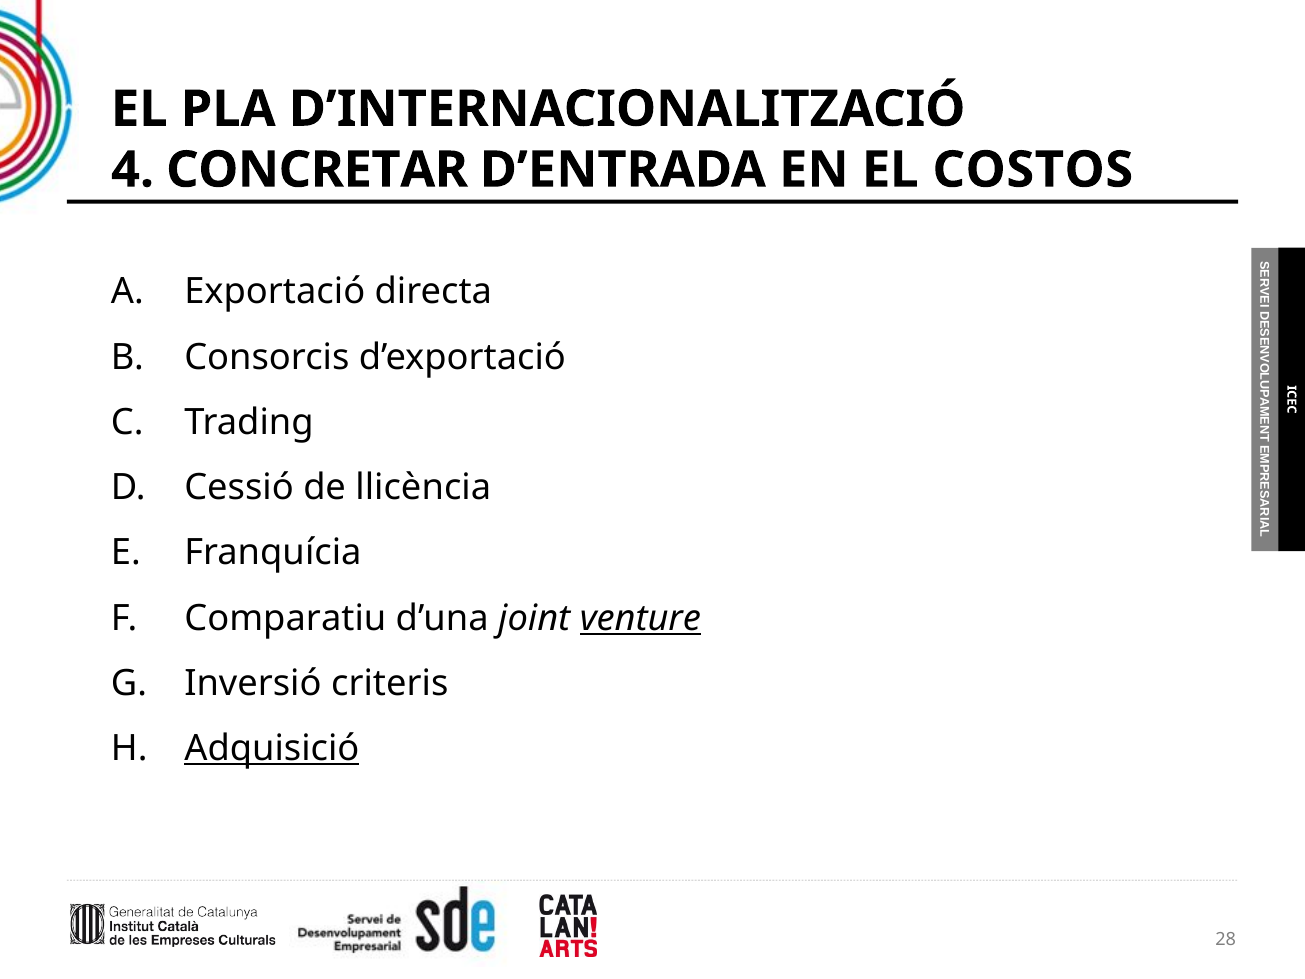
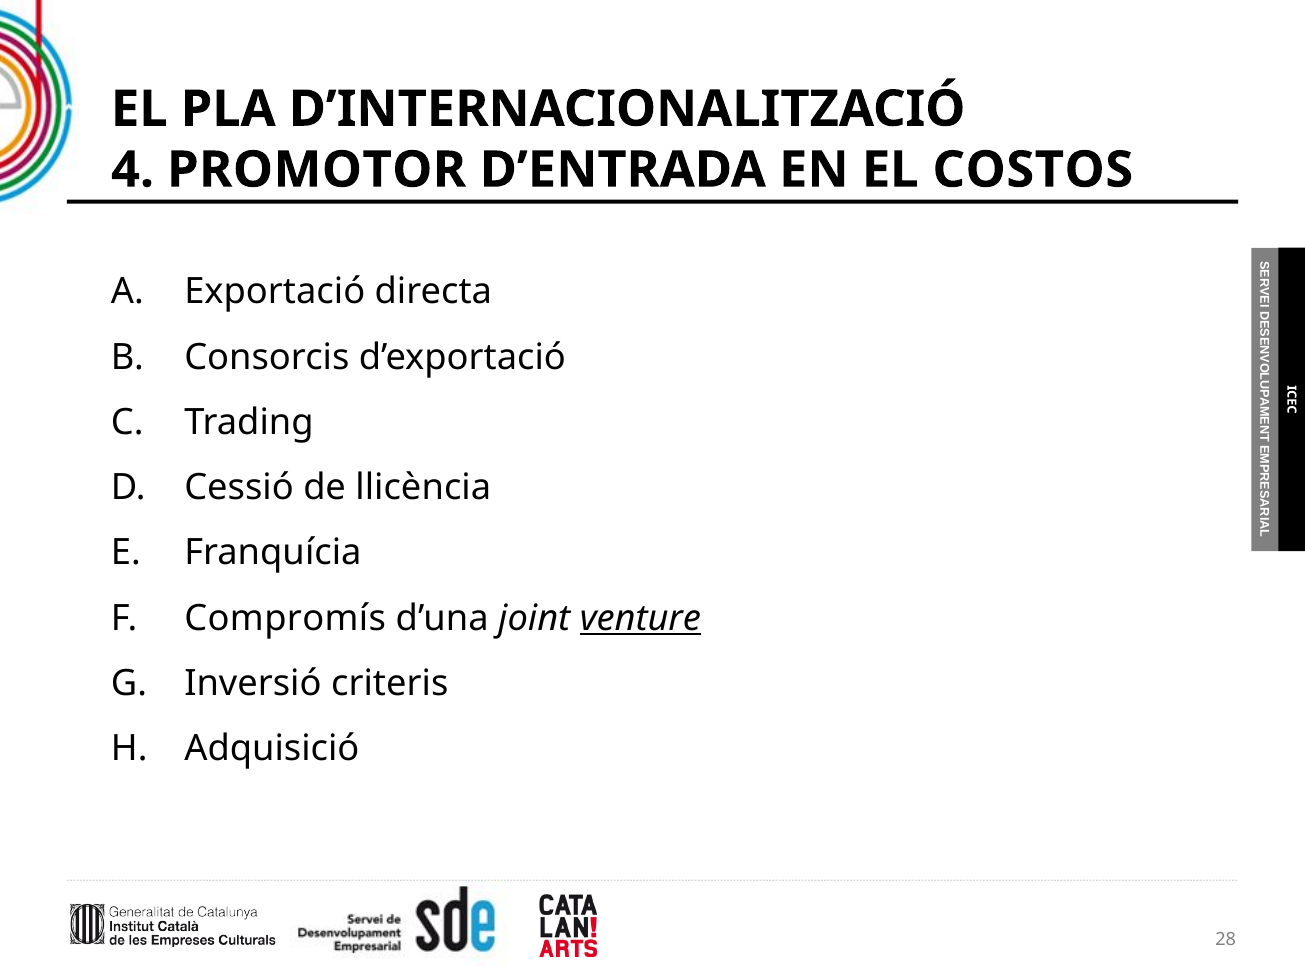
CONCRETAR: CONCRETAR -> PROMOTOR (317, 170)
Comparatiu: Comparatiu -> Compromís (285, 618)
Adquisició underline: present -> none (272, 749)
